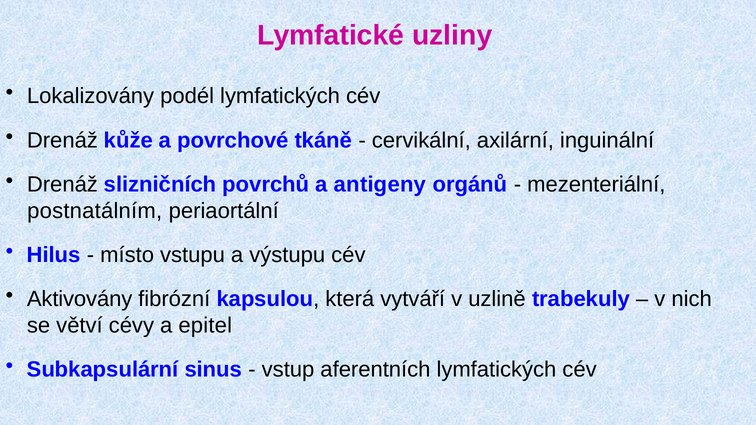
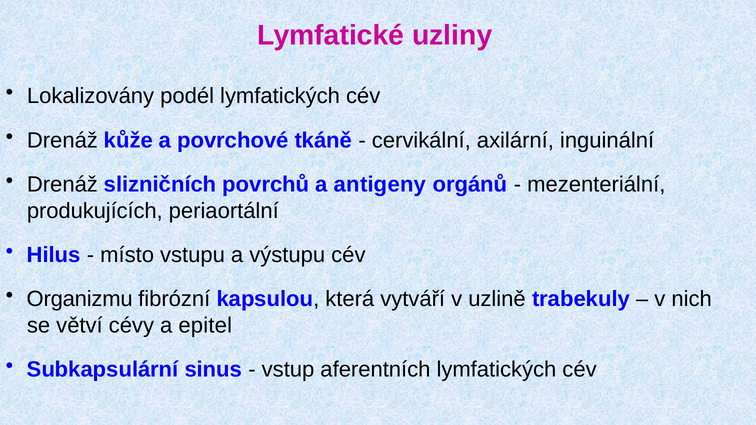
postnatálním: postnatálním -> produkujících (95, 211)
Aktivovány: Aktivovány -> Organizmu (80, 299)
